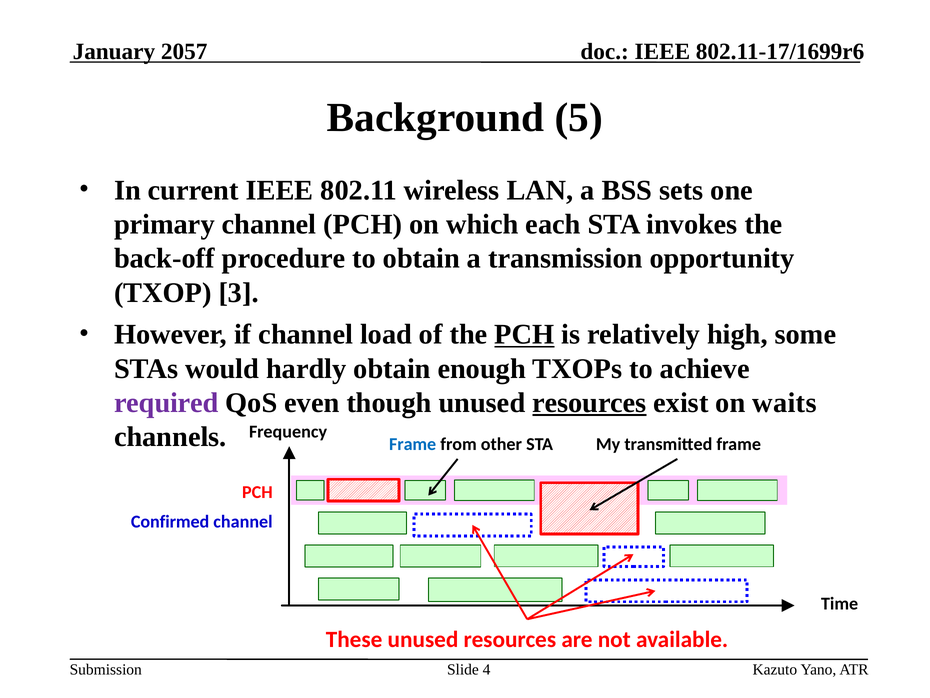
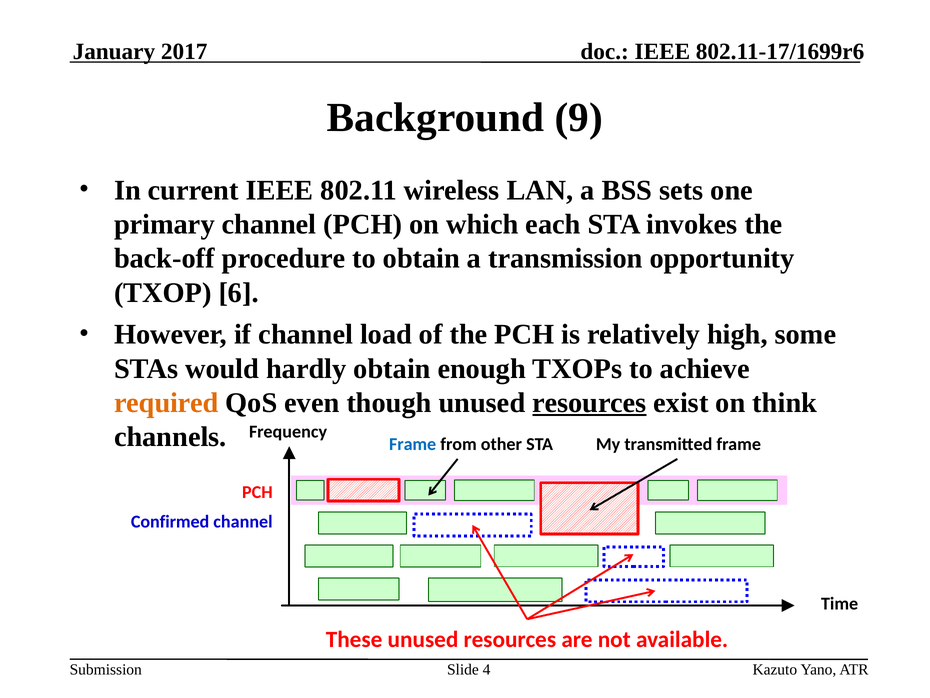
2057: 2057 -> 2017 (184, 52)
5: 5 -> 9 (579, 118)
3: 3 -> 6 (239, 293)
PCH underline: present -> none (524, 334)
required colour: purple -> orange (166, 403)
waits: waits -> think (785, 403)
